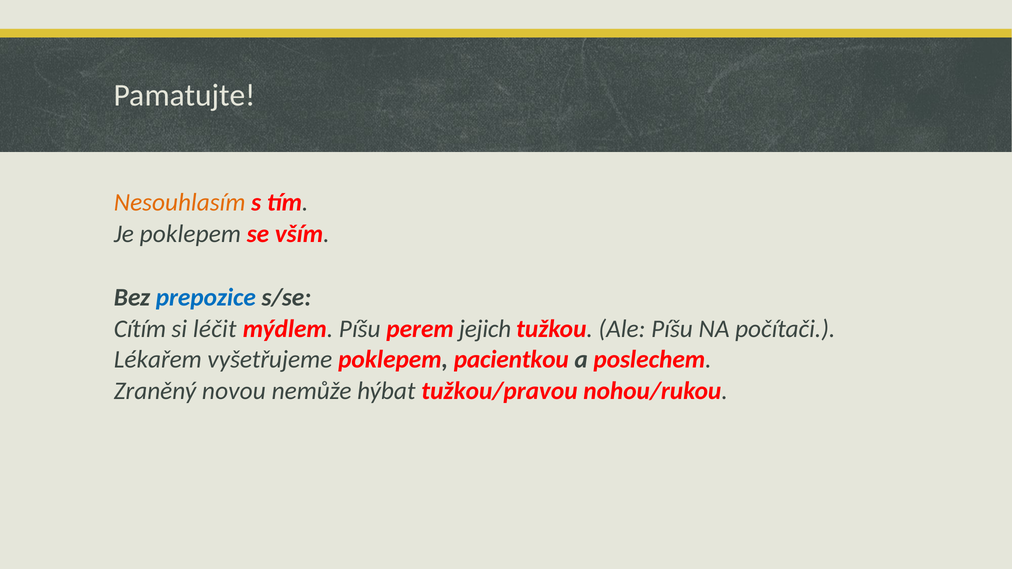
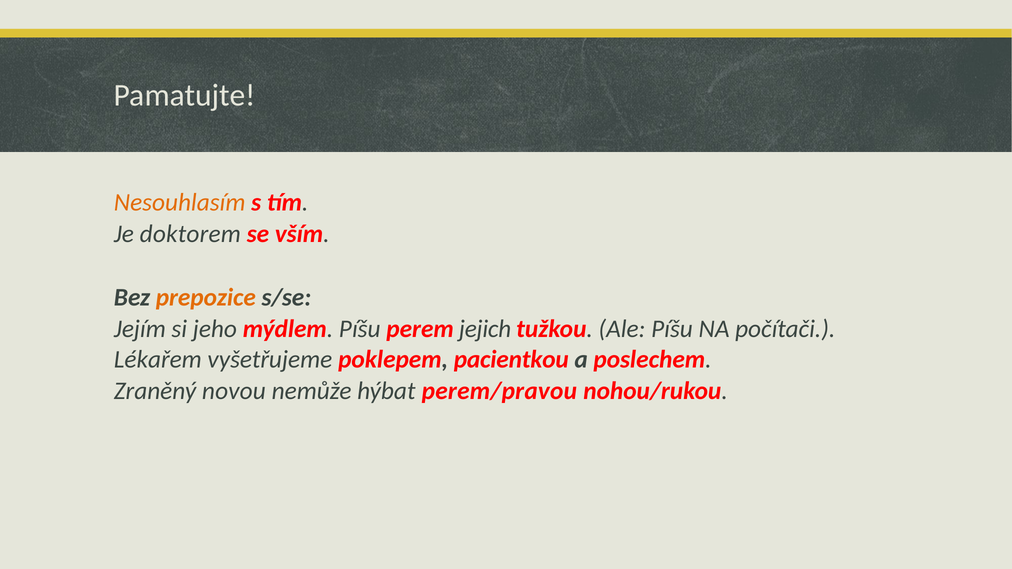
Je poklepem: poklepem -> doktorem (190, 234)
prepozice colour: blue -> orange (206, 297)
Cítím: Cítím -> Jejím (140, 329)
léčit: léčit -> jeho (215, 329)
tužkou/pravou: tužkou/pravou -> perem/pravou (499, 391)
